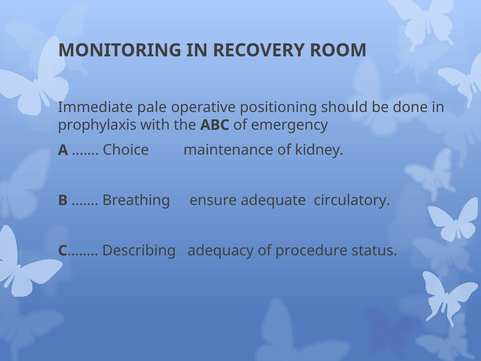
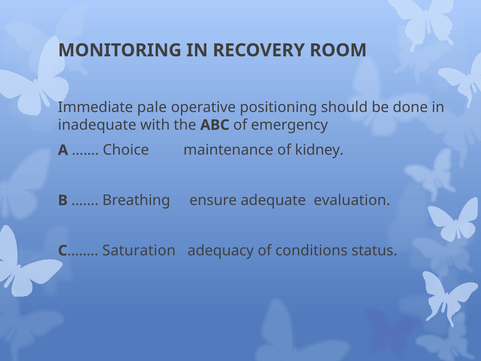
prophylaxis: prophylaxis -> inadequate (97, 125)
circulatory: circulatory -> evaluation (352, 200)
Describing: Describing -> Saturation (139, 250)
procedure: procedure -> conditions (311, 250)
